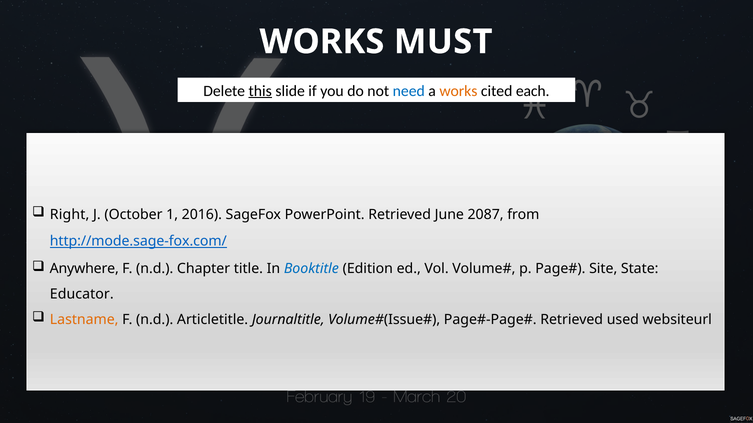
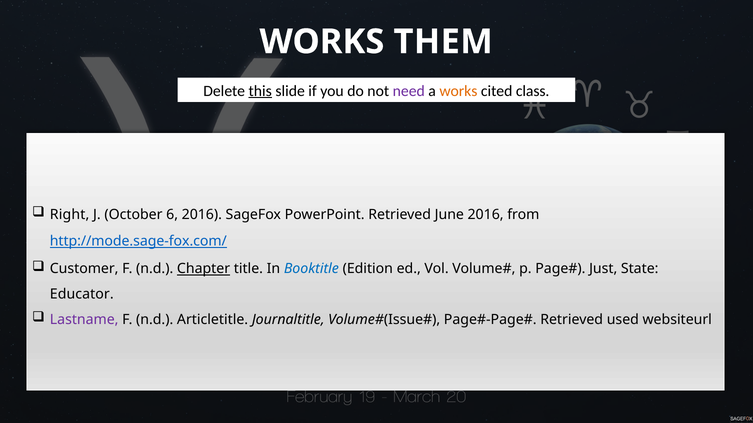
MUST: MUST -> THEM (443, 42)
need colour: blue -> purple (409, 91)
each: each -> class (533, 91)
1: 1 -> 6 (172, 215)
June 2087: 2087 -> 2016 (486, 215)
Anywhere: Anywhere -> Customer (84, 269)
Chapter underline: none -> present (204, 269)
Site: Site -> Just (603, 269)
Lastname colour: orange -> purple (84, 320)
